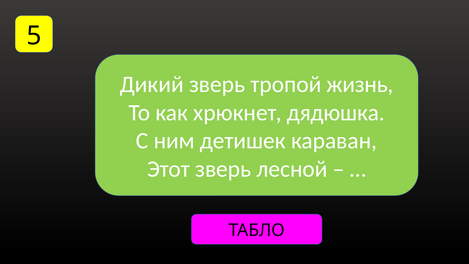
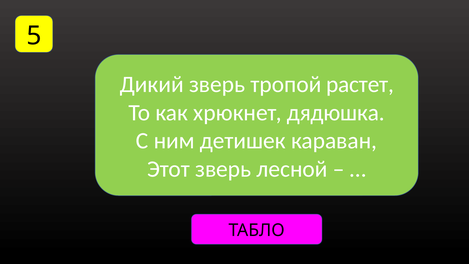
жизнь: жизнь -> растет (360, 84)
